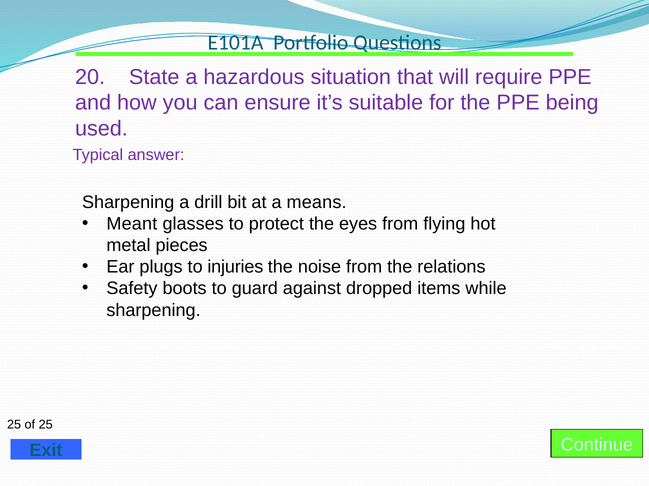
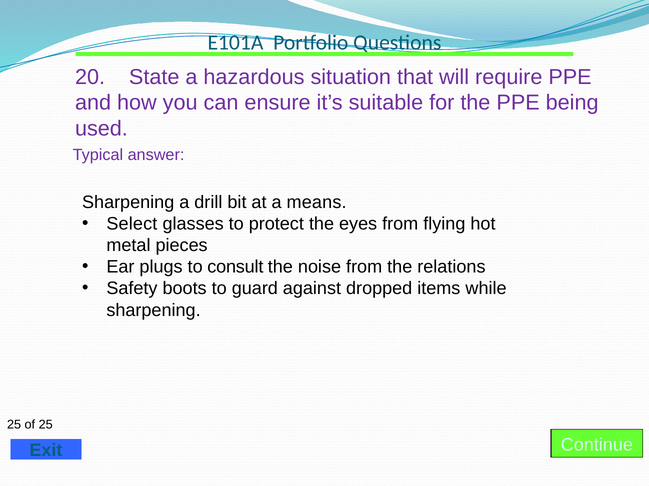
Meant: Meant -> Select (132, 224)
injuries: injuries -> consult (235, 267)
